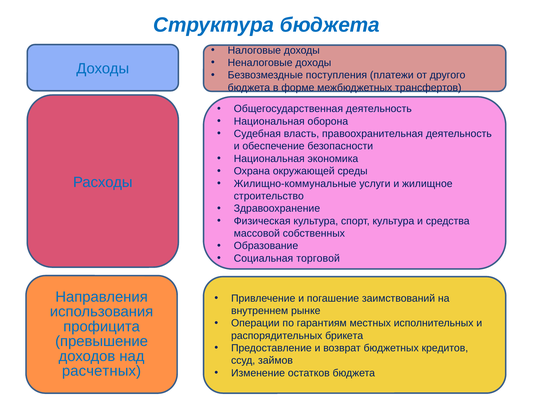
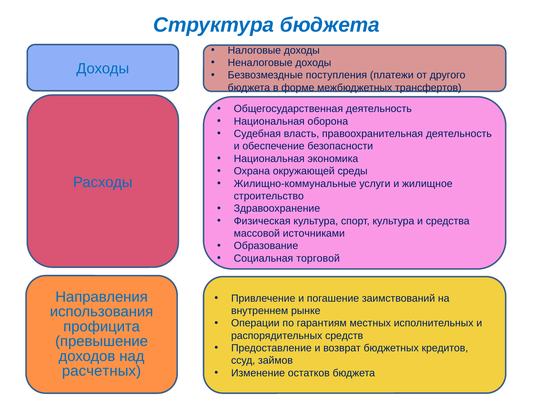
собственных: собственных -> источниками (314, 233)
брикета: брикета -> средств (344, 335)
